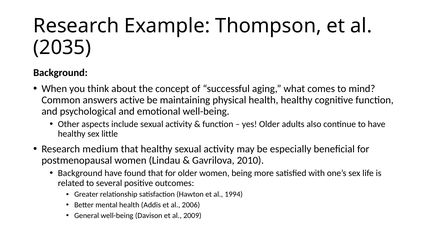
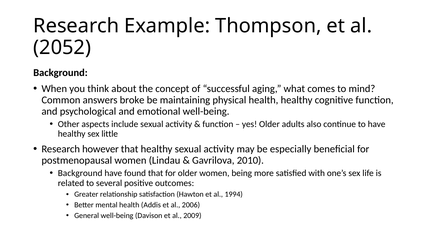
2035: 2035 -> 2052 (62, 48)
active: active -> broke (132, 100)
medium: medium -> however (100, 149)
